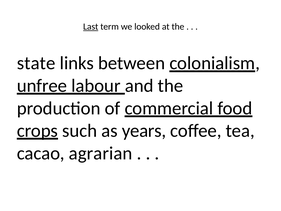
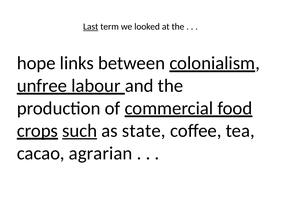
state: state -> hope (36, 63)
such underline: none -> present (80, 131)
years: years -> state (144, 131)
